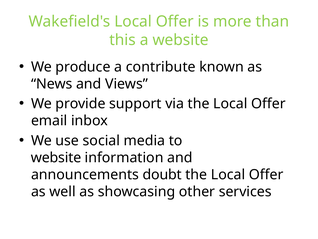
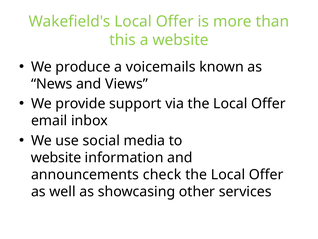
contribute: contribute -> voicemails (161, 67)
doubt: doubt -> check (162, 174)
